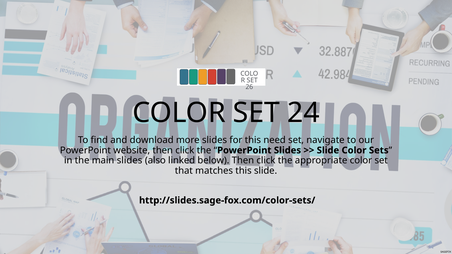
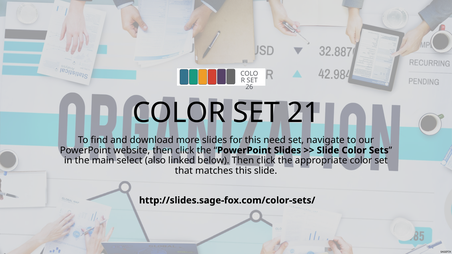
24: 24 -> 21 (303, 113)
main slides: slides -> select (130, 161)
